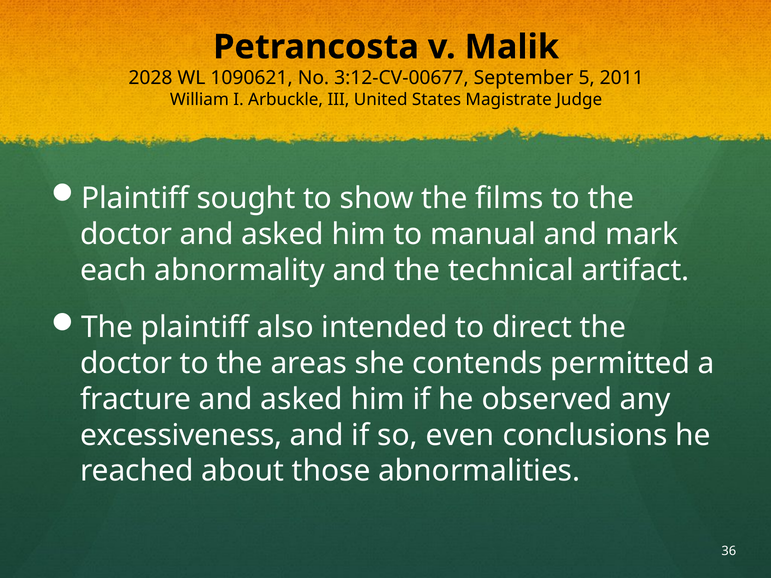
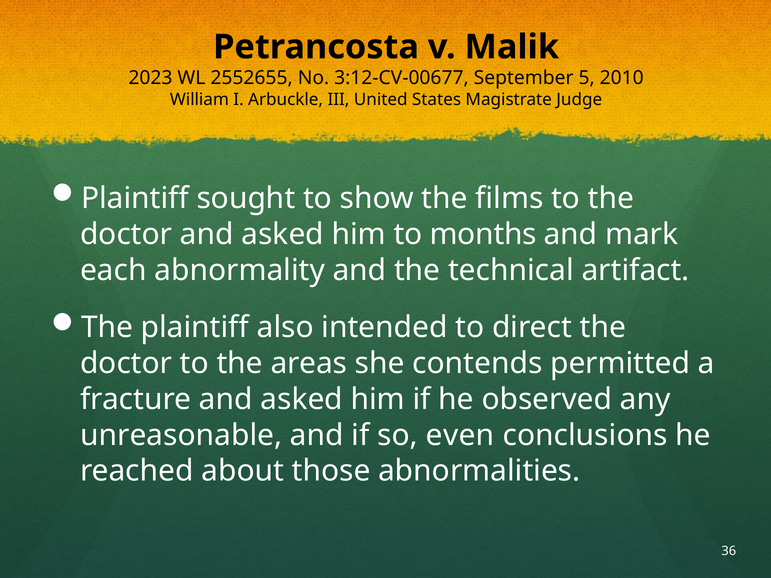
2028: 2028 -> 2023 (150, 78)
1090621: 1090621 -> 2552655 (252, 78)
2011: 2011 -> 2010 (622, 78)
manual: manual -> months (483, 234)
excessiveness: excessiveness -> unreasonable (181, 435)
